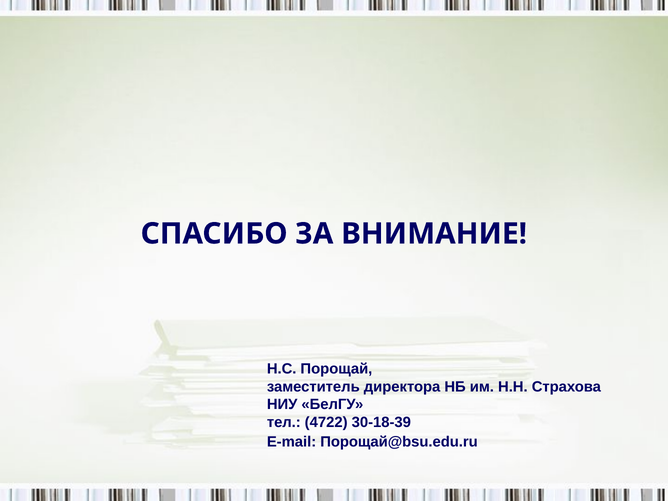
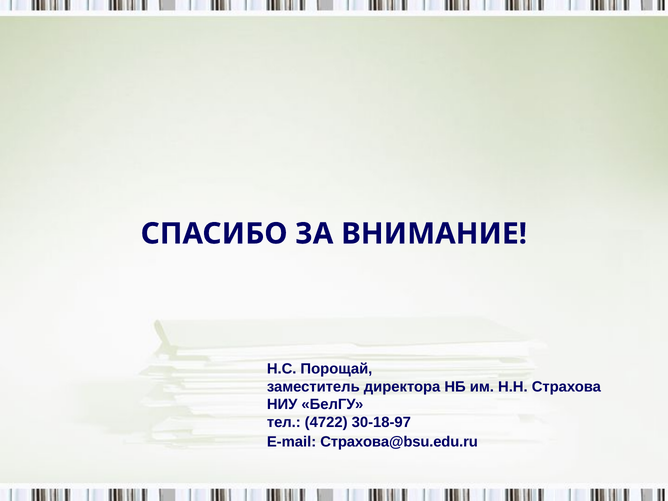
30-18-39: 30-18-39 -> 30-18-97 (381, 422)
Порощай@bsu.edu.ru: Порощай@bsu.edu.ru -> Страхова@bsu.edu.ru (399, 442)
